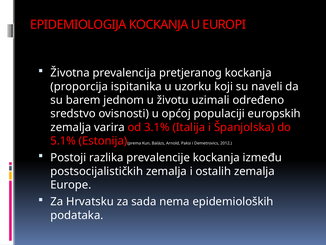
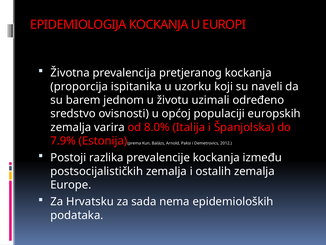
3.1%: 3.1% -> 8.0% (157, 127)
5.1%: 5.1% -> 7.9% (63, 141)
